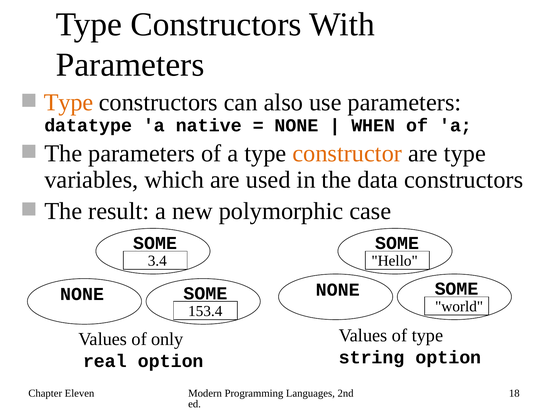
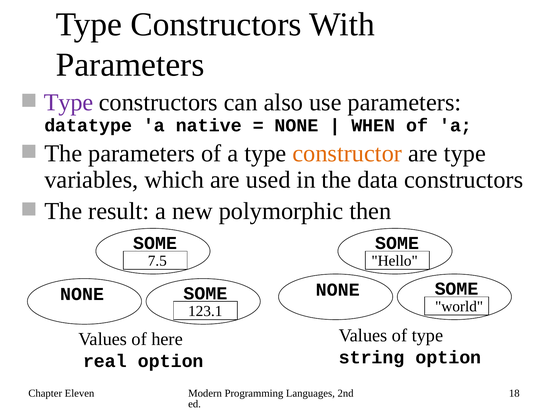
Type colour: orange -> purple (69, 103)
case: case -> then (370, 211)
3.4: 3.4 -> 7.5 (157, 261)
153.4: 153.4 -> 123.1 (205, 311)
only: only -> here (167, 339)
